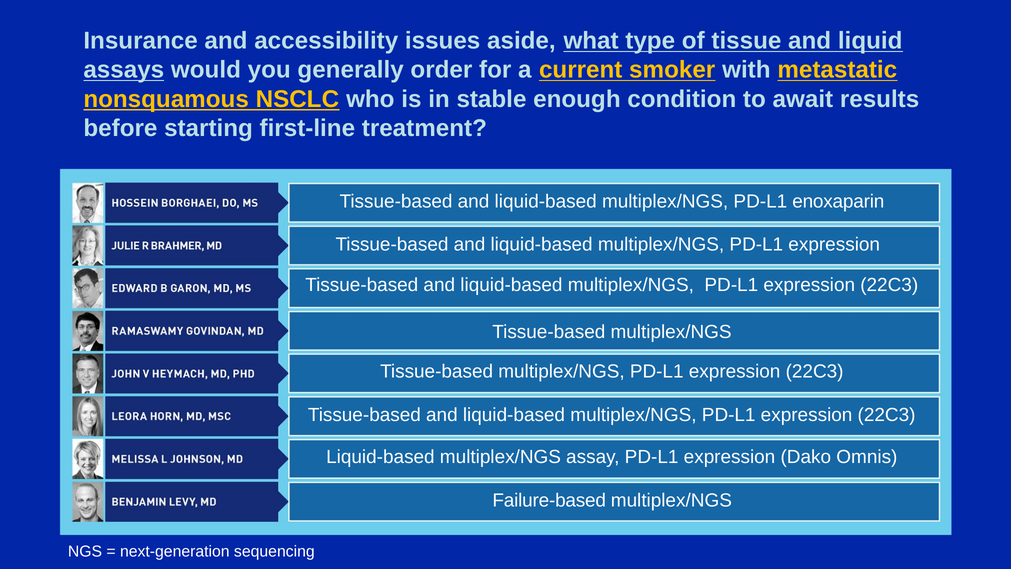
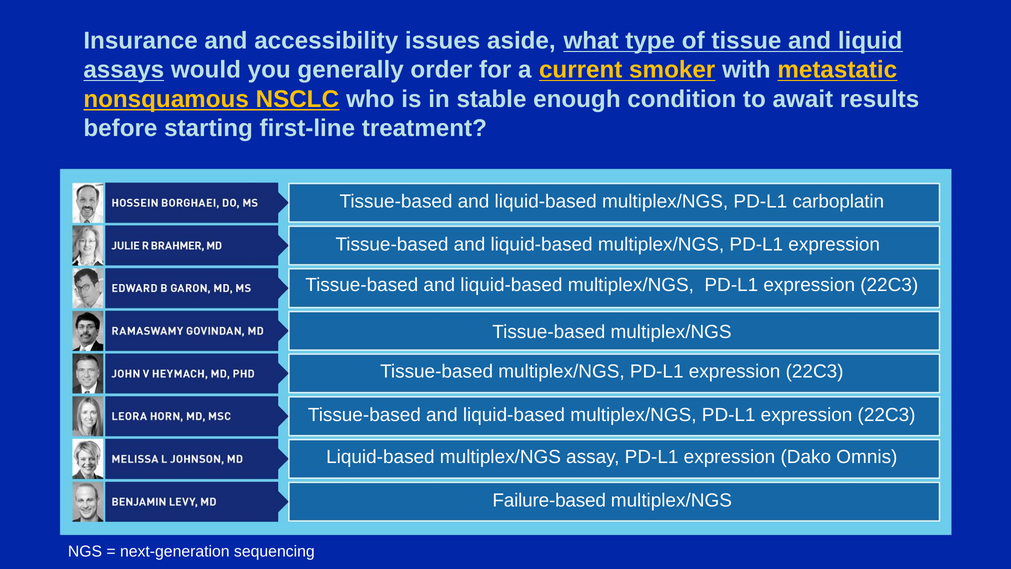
enoxaparin: enoxaparin -> carboplatin (838, 202)
